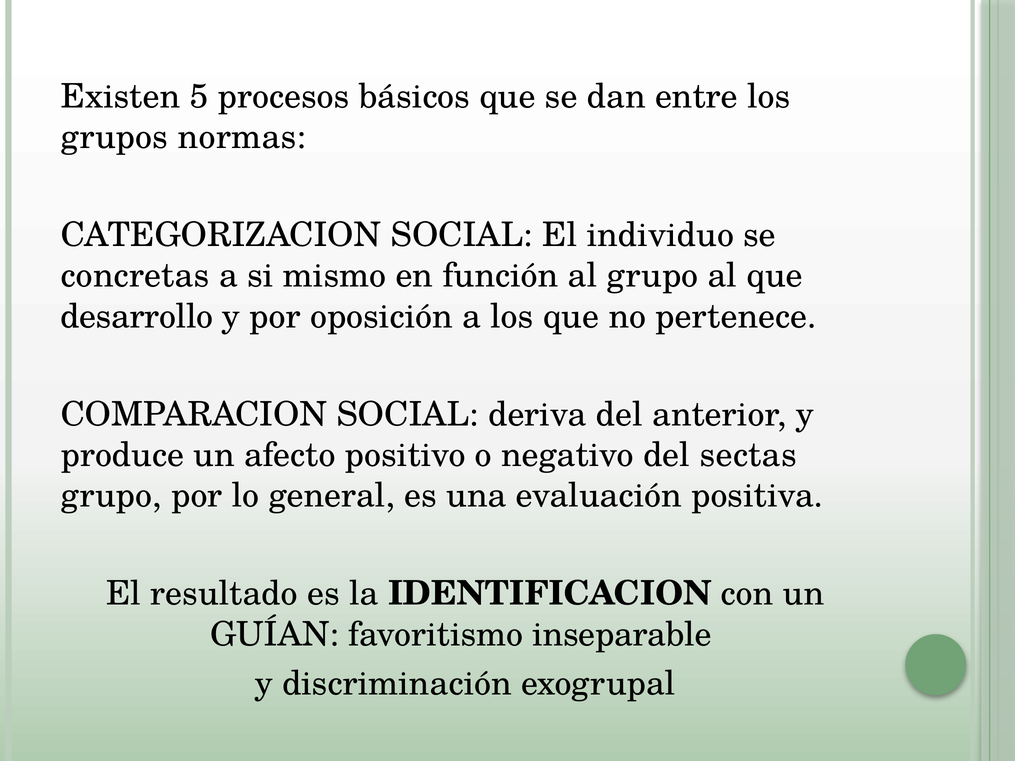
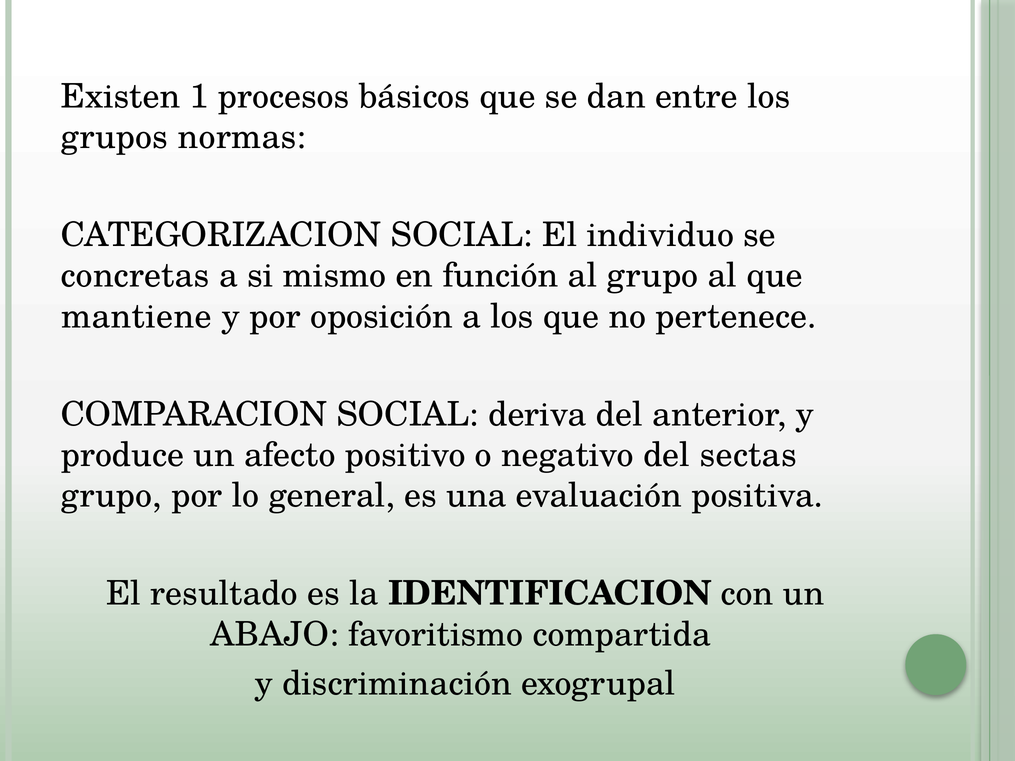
5: 5 -> 1 (199, 97)
desarrollo: desarrollo -> mantiene (136, 317)
GUÍAN: GUÍAN -> ABAJO (275, 635)
inseparable: inseparable -> compartida (622, 635)
